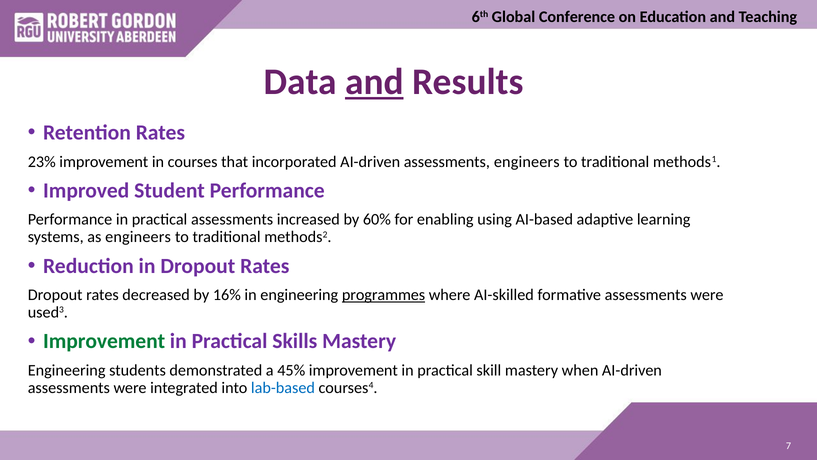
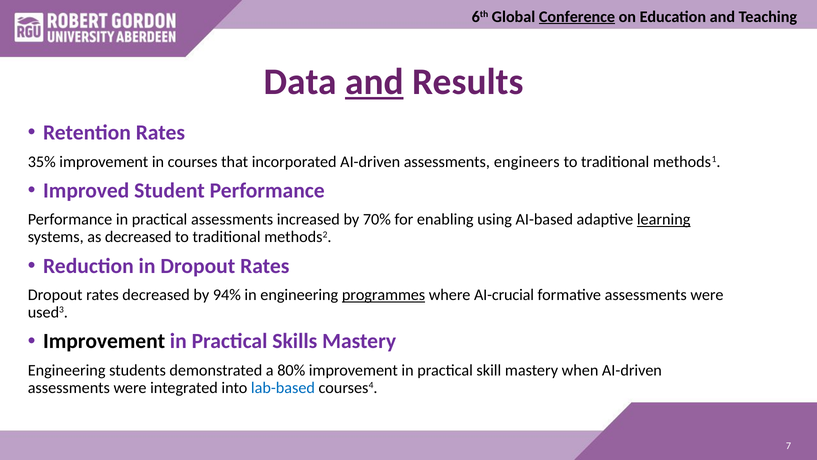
Conference underline: none -> present (577, 17)
23%: 23% -> 35% (42, 162)
60%: 60% -> 70% (377, 219)
learning underline: none -> present (664, 219)
as engineers: engineers -> decreased (138, 237)
16%: 16% -> 94% (227, 295)
AI-skilled: AI-skilled -> AI-crucial (504, 295)
Improvement colour: green -> black (104, 341)
45%: 45% -> 80% (291, 370)
